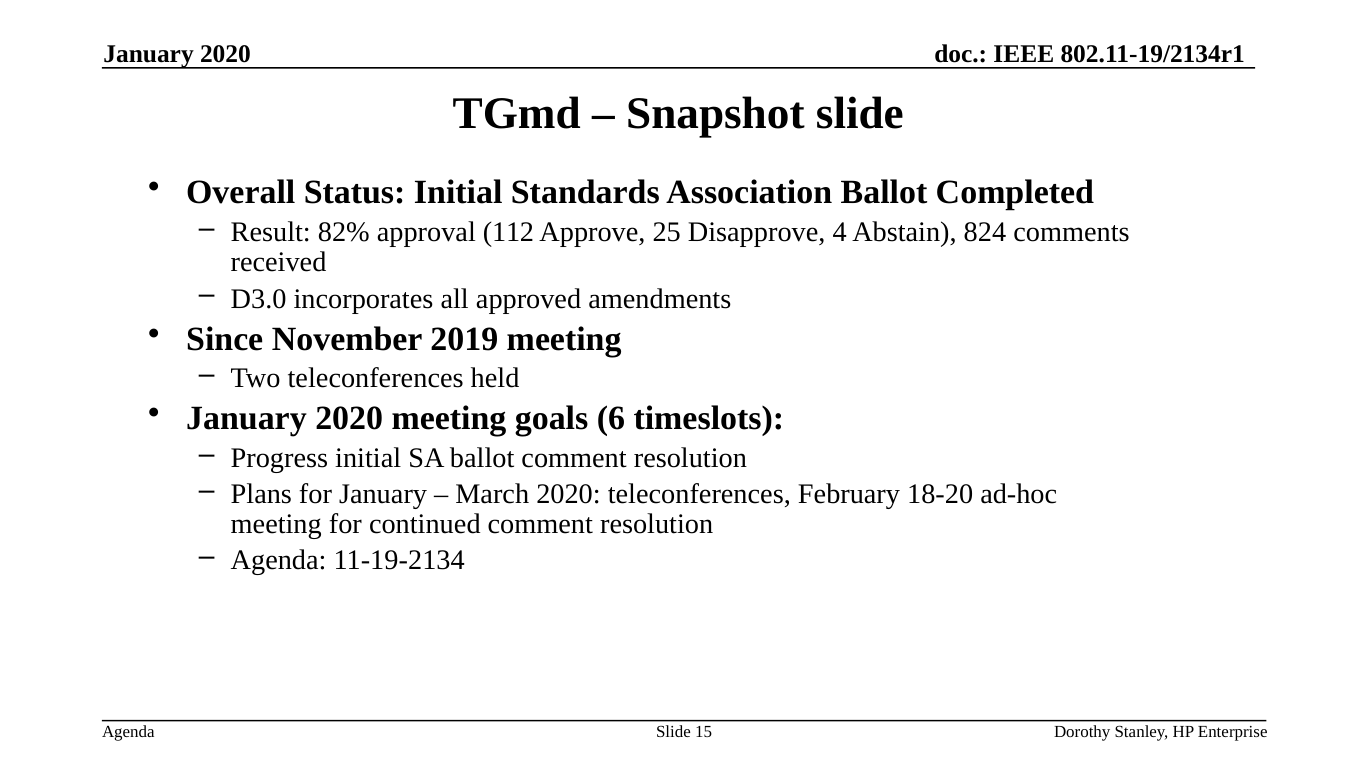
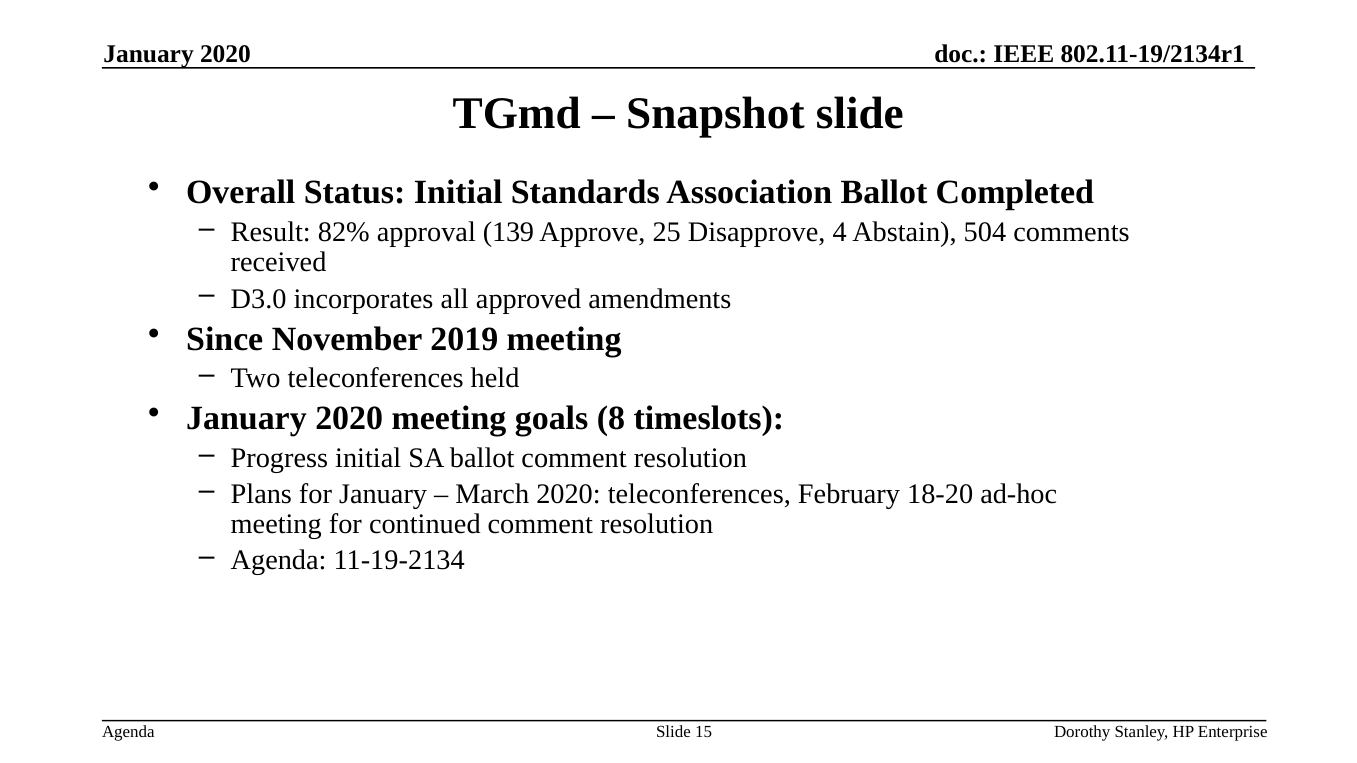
112: 112 -> 139 (509, 232)
824: 824 -> 504 (985, 232)
6: 6 -> 8 (611, 419)
